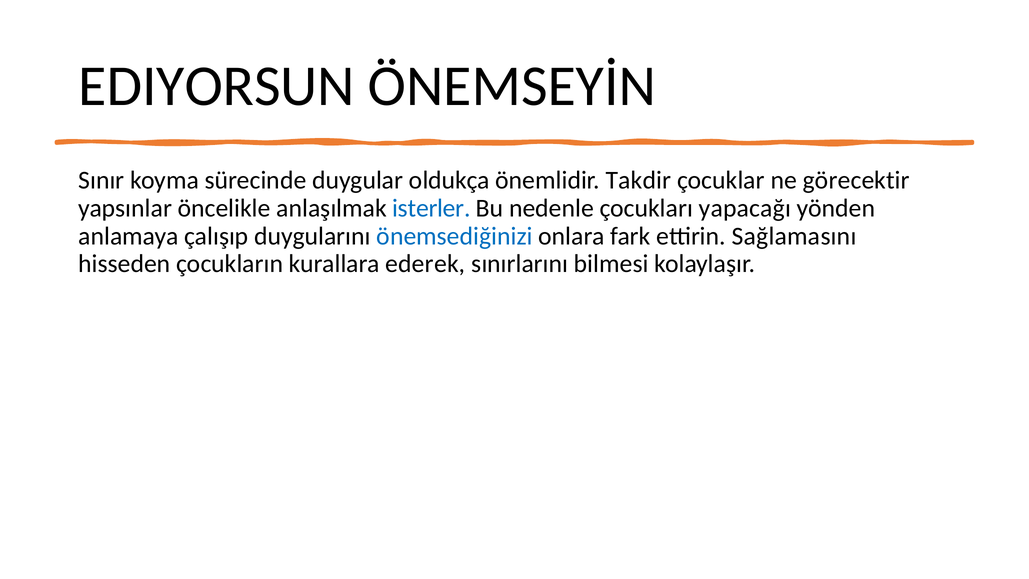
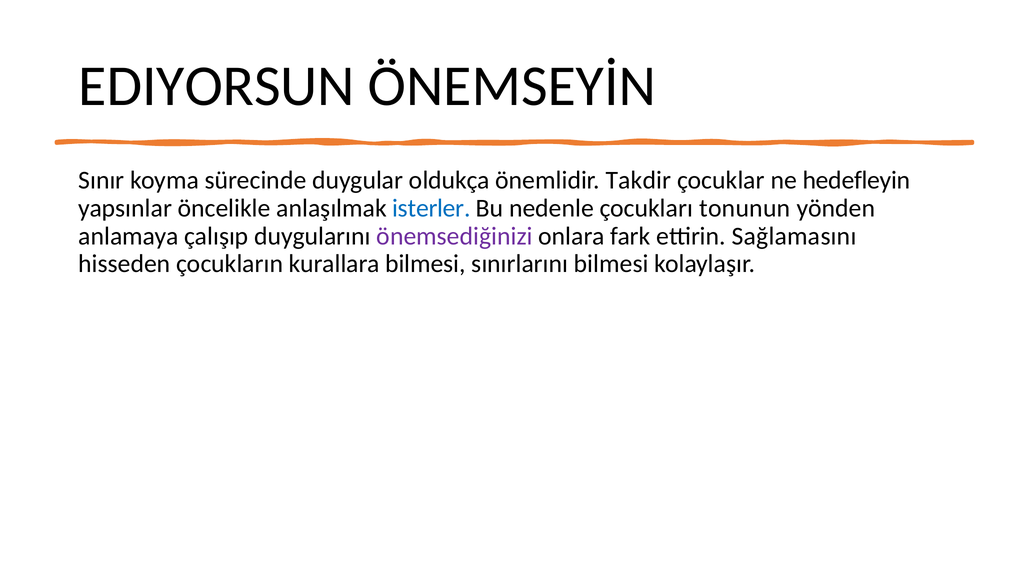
görecektir: görecektir -> hedefleyin (856, 180)
yapacağı: yapacağı -> tonunun (745, 208)
önemsediğinizi colour: blue -> purple (455, 236)
kurallara ederek: ederek -> bilmesi (425, 264)
